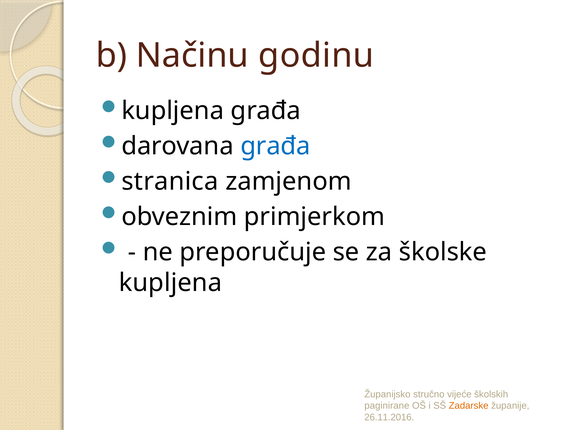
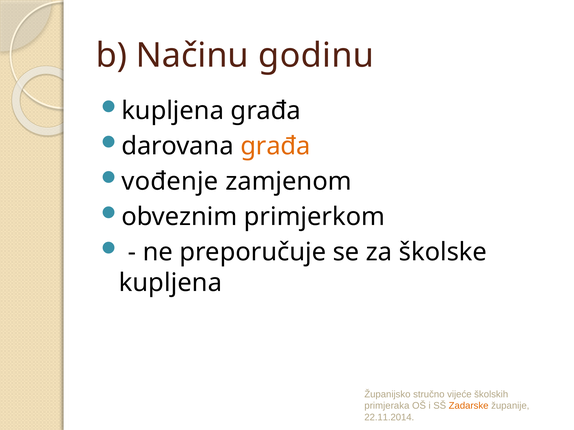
građa colour: blue -> orange (275, 146)
stranica: stranica -> vođenje (170, 182)
paginirane: paginirane -> primjeraka (387, 406)
26.11.2016: 26.11.2016 -> 22.11.2014 (389, 418)
